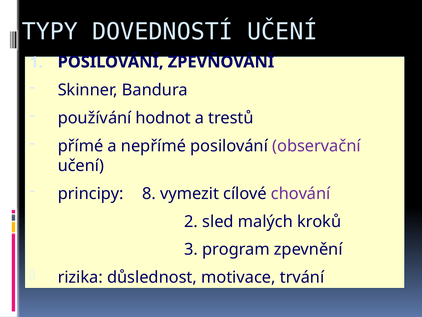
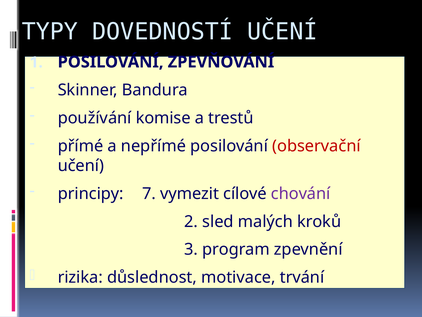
hodnot: hodnot -> komise (163, 118)
observační colour: purple -> red (316, 146)
8: 8 -> 7 (149, 193)
